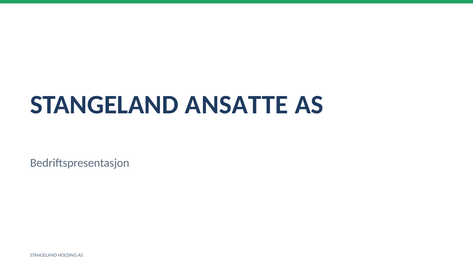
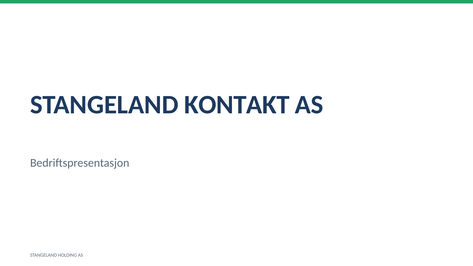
ANSATTE: ANSATTE -> KONTAKT (237, 105)
